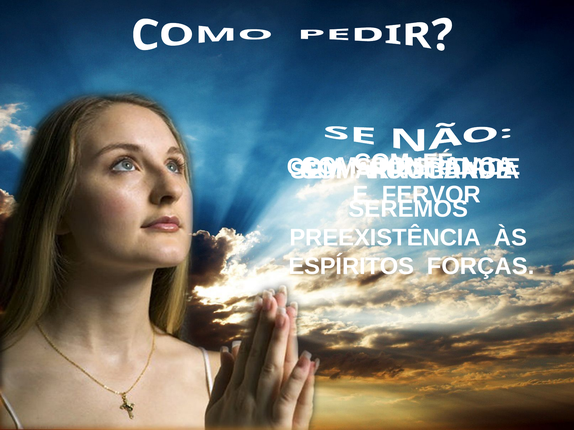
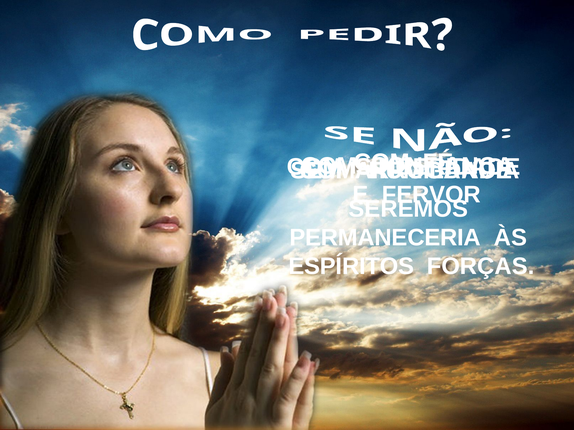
PREEXISTÊNCIA: PREEXISTÊNCIA -> PERMANECERIA (385, 238)
